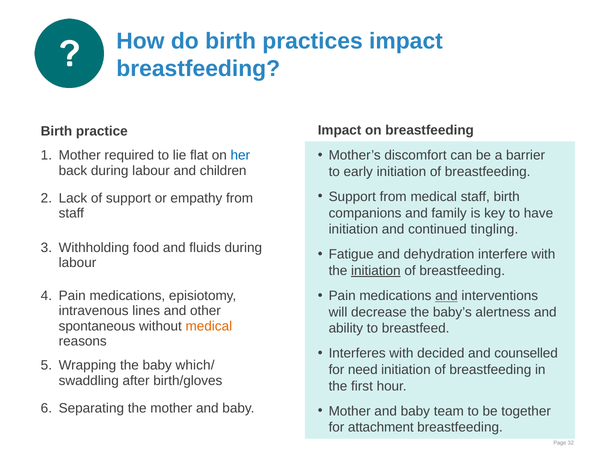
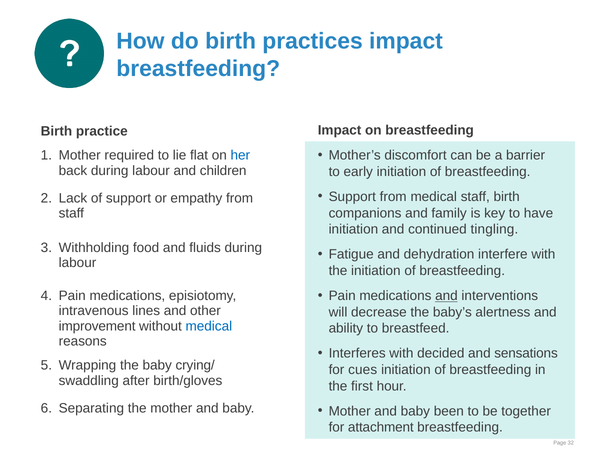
initiation underline: present -> none (376, 270)
spontaneous: spontaneous -> improvement (97, 326)
medical colour: orange -> blue (209, 326)
counselled: counselled -> sensations (526, 353)
which/: which/ -> crying/ (195, 365)
need: need -> cues (363, 369)
team: team -> been (449, 411)
